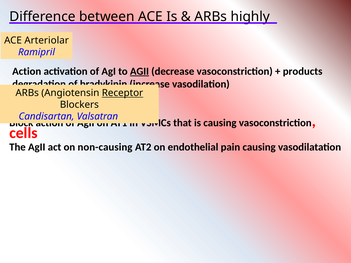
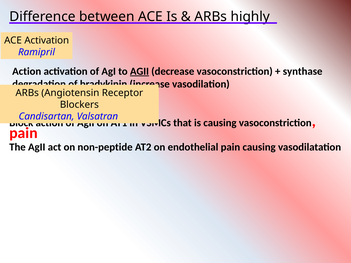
ACE Arteriolar: Arteriolar -> Activation (47, 40)
products: products -> synthase (303, 71)
Receptor underline: present -> none (122, 93)
cells: cells -> pain (23, 133)
non-causing: non-causing -> non-peptide (105, 147)
